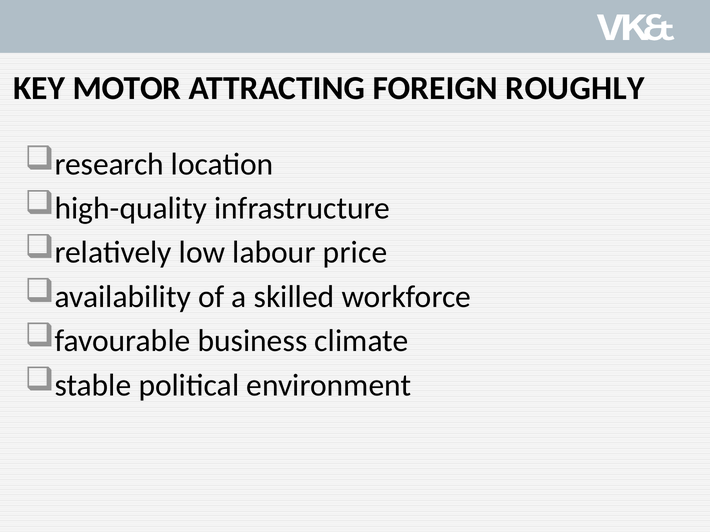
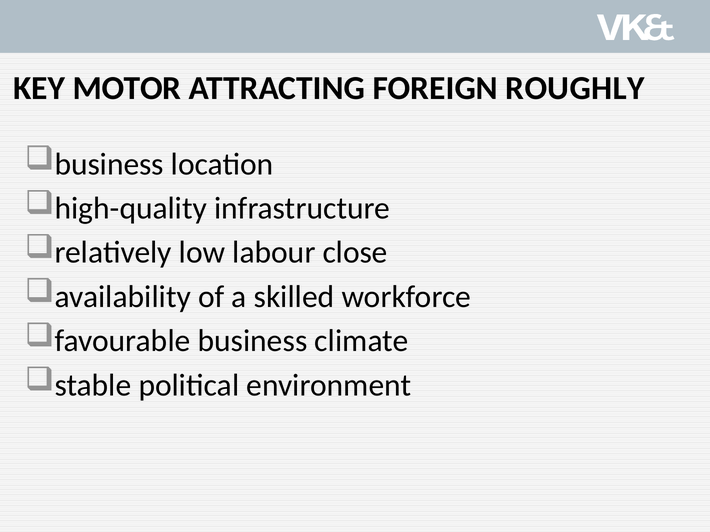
research: research -> business (109, 164)
price: price -> close (355, 253)
